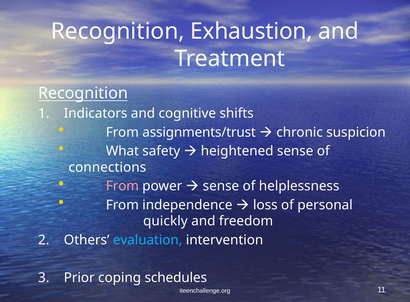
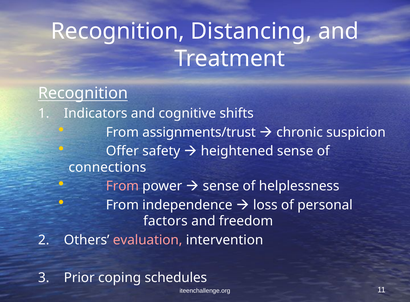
Exhaustion: Exhaustion -> Distancing (251, 31)
What: What -> Offer (122, 151)
quickly: quickly -> factors (165, 221)
evaluation colour: light blue -> pink (148, 240)
